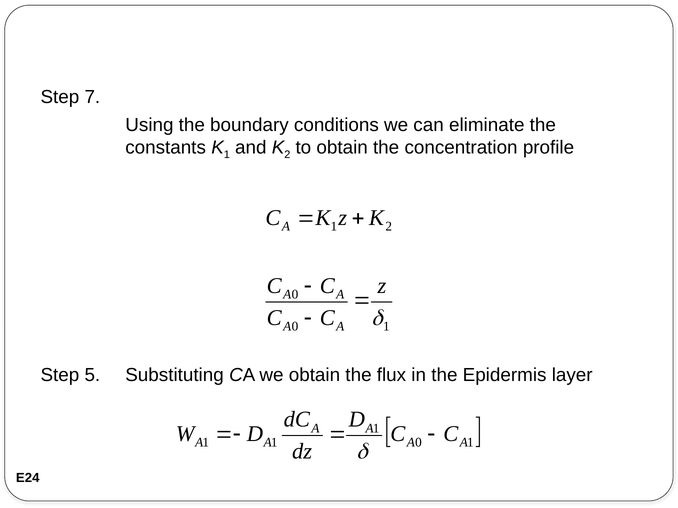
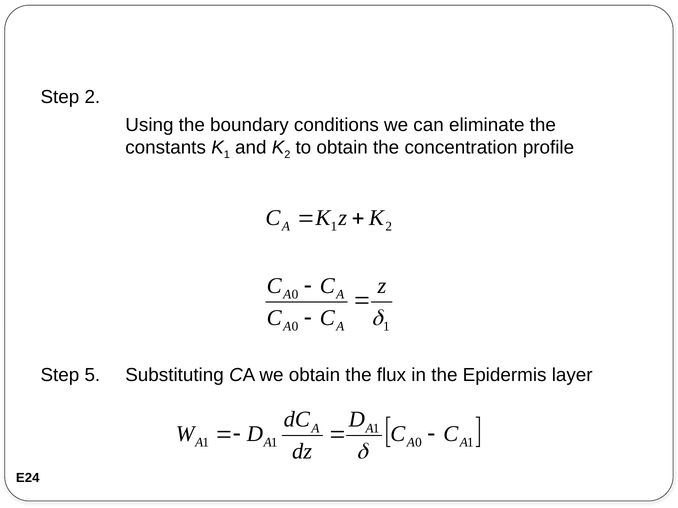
Step 7: 7 -> 2 (92, 97)
